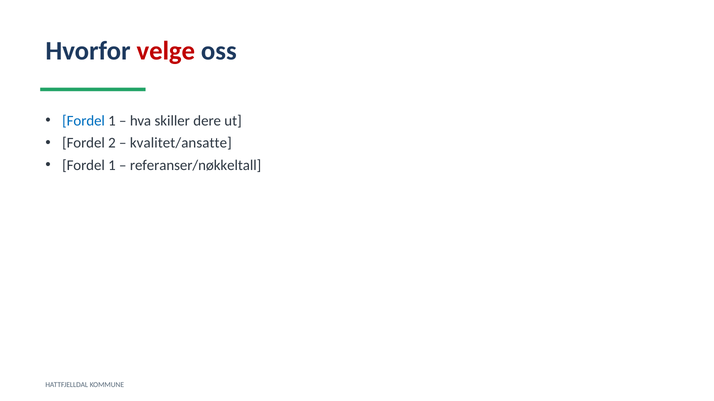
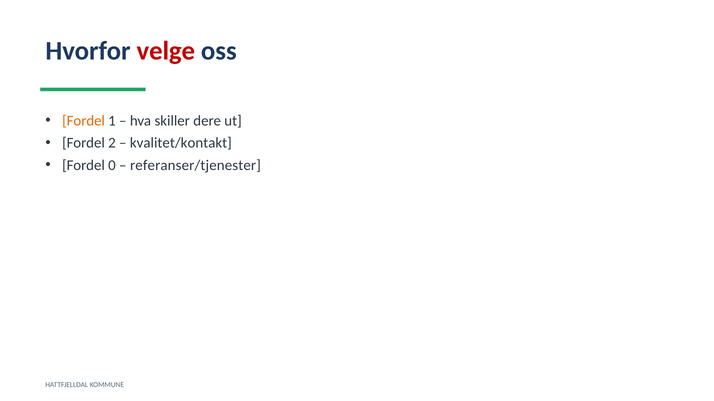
Fordel colour: blue -> orange (84, 121)
kvalitet/ansatte: kvalitet/ansatte -> kvalitet/kontakt (181, 143)
1: 1 -> 0 (112, 166)
referanser/nøkkeltall: referanser/nøkkeltall -> referanser/tjenester (195, 166)
